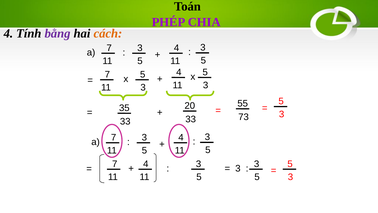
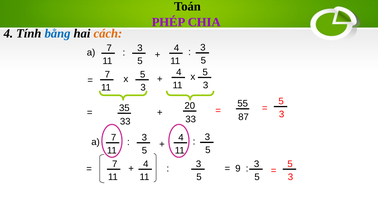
bằng colour: purple -> blue (58, 33)
73: 73 -> 87 (244, 117)
3: 3 -> 9 (238, 168)
